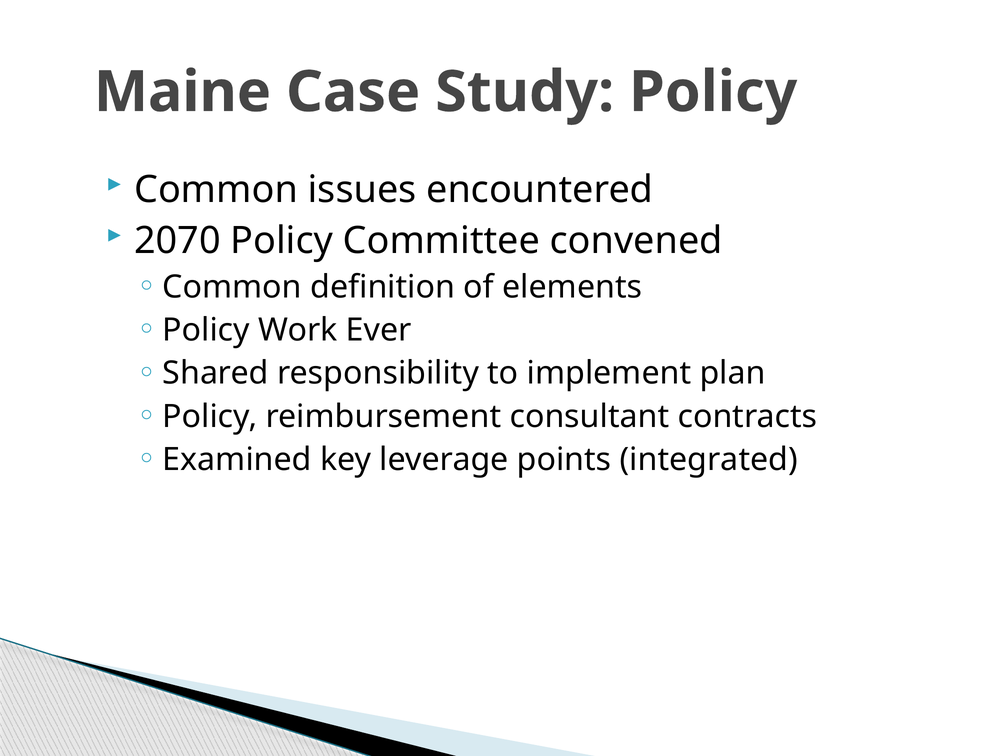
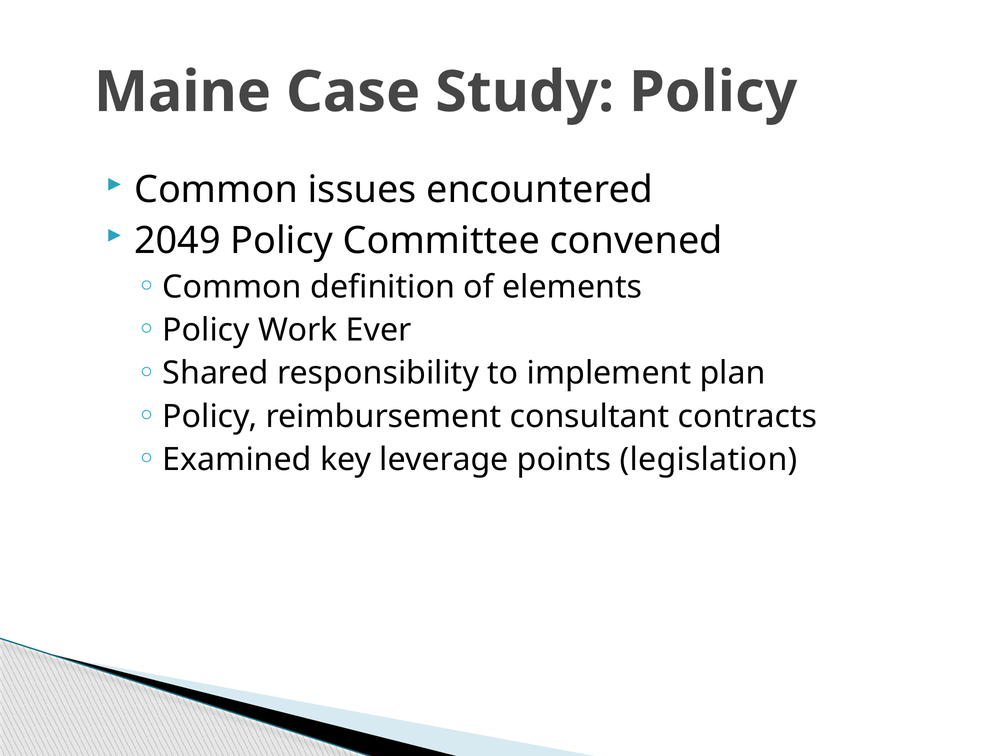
2070: 2070 -> 2049 (177, 241)
integrated: integrated -> legislation (709, 460)
